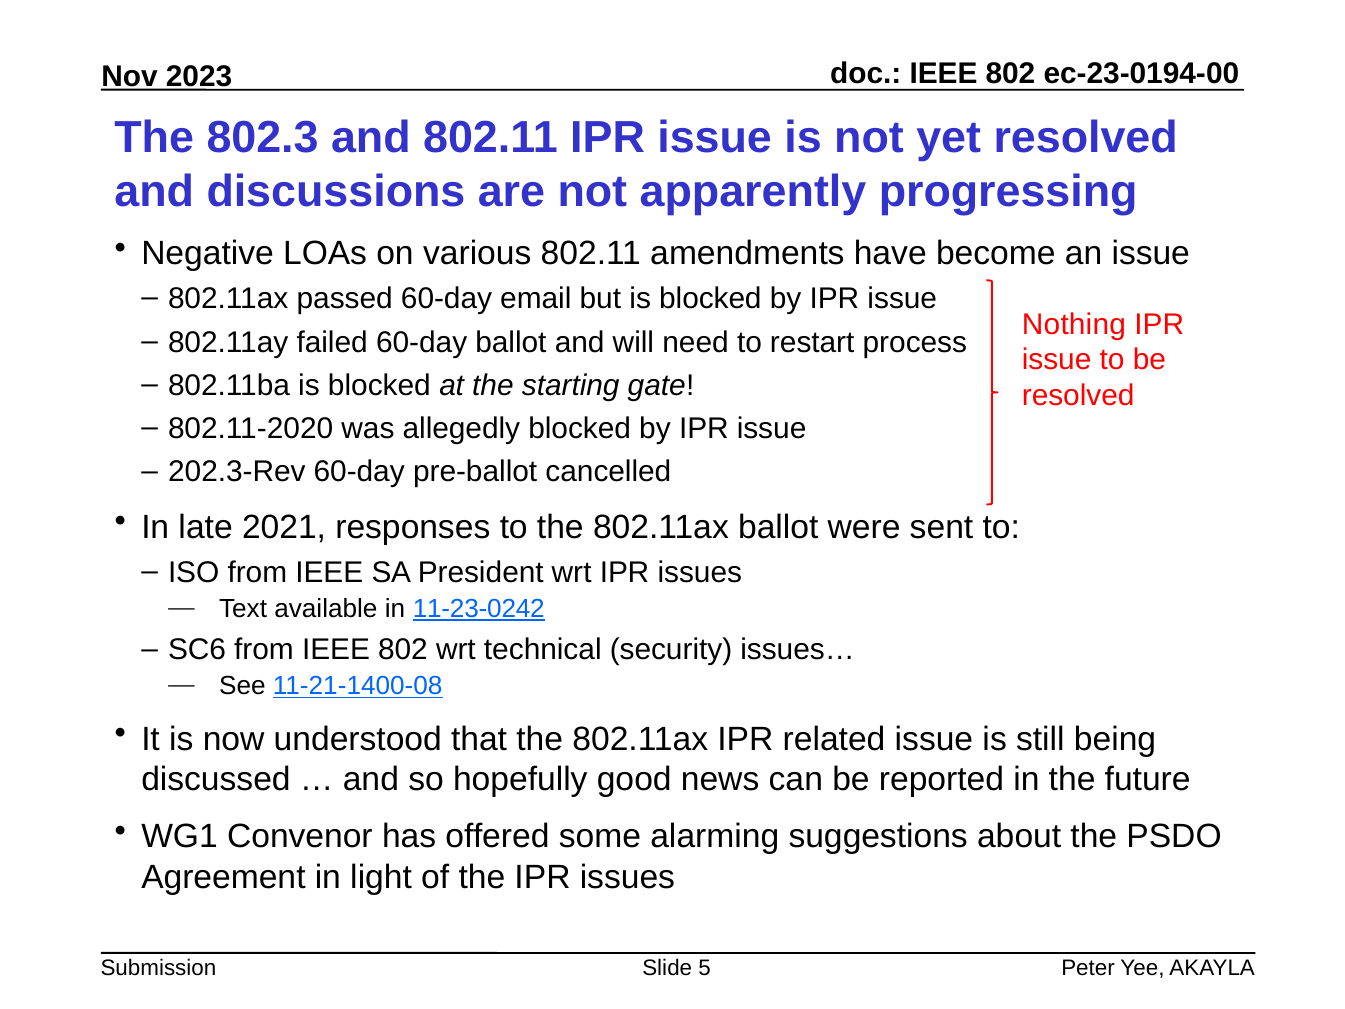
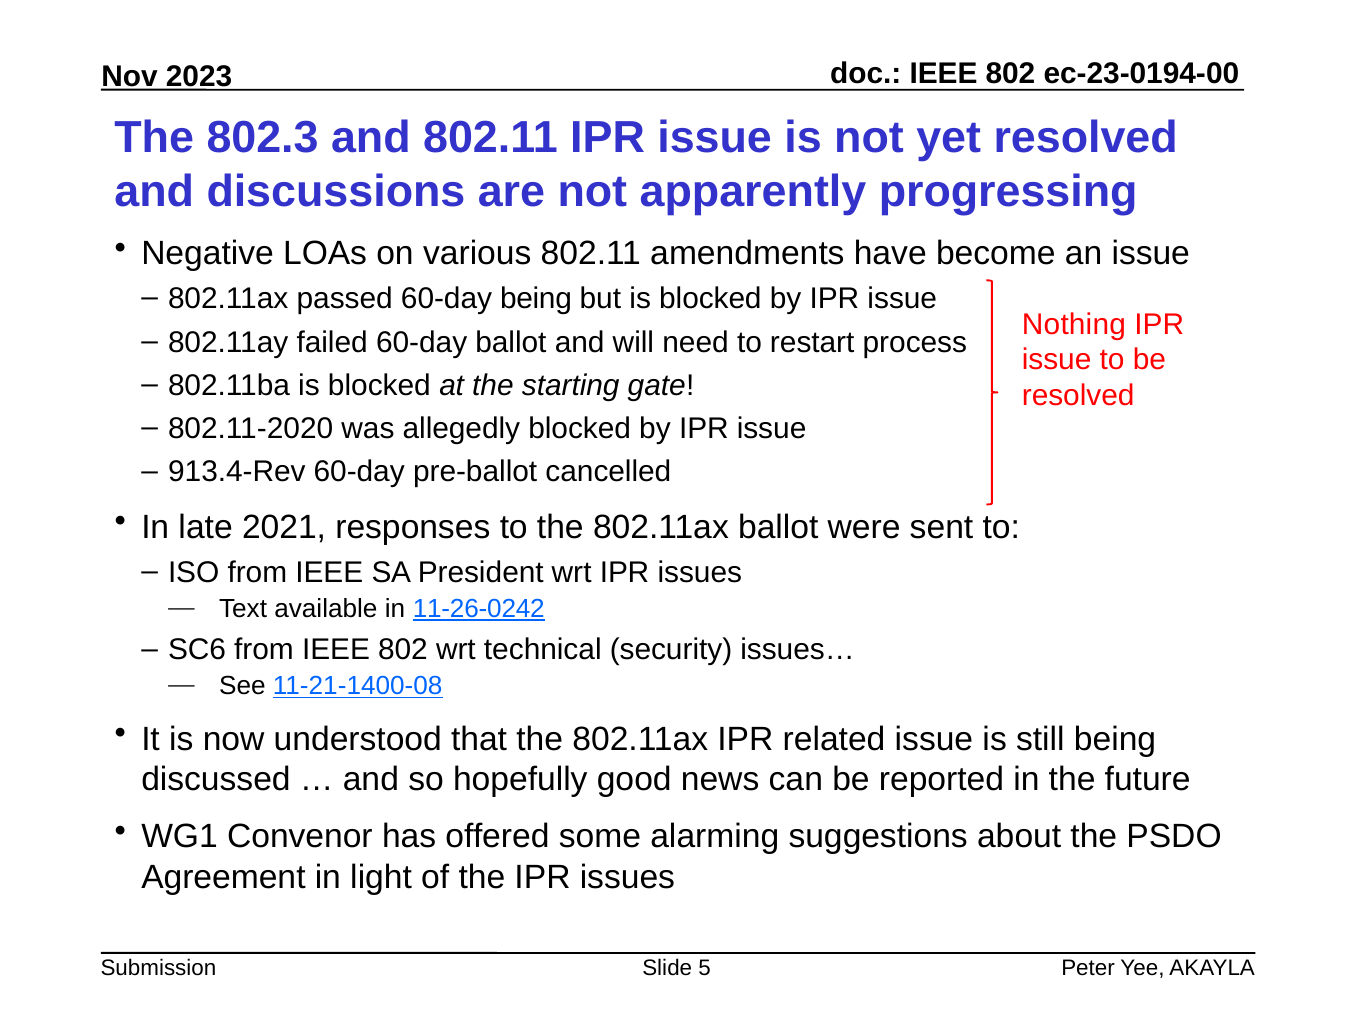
60-day email: email -> being (536, 299)
202.3-Rev: 202.3-Rev -> 913.4-Rev (237, 472)
11-23-0242: 11-23-0242 -> 11-26-0242 (479, 608)
